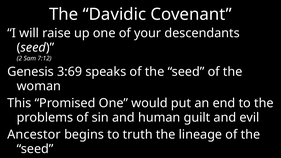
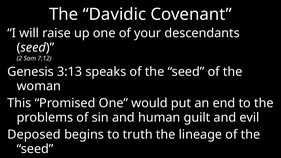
3:69: 3:69 -> 3:13 (70, 72)
Ancestor: Ancestor -> Deposed (34, 135)
